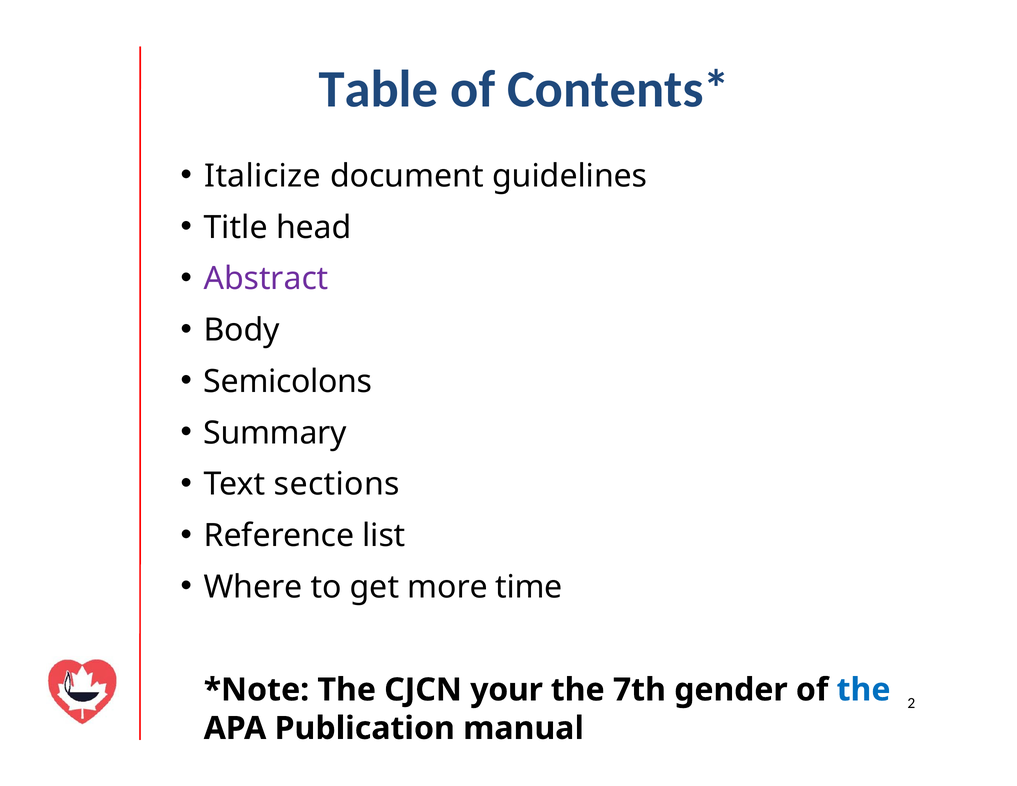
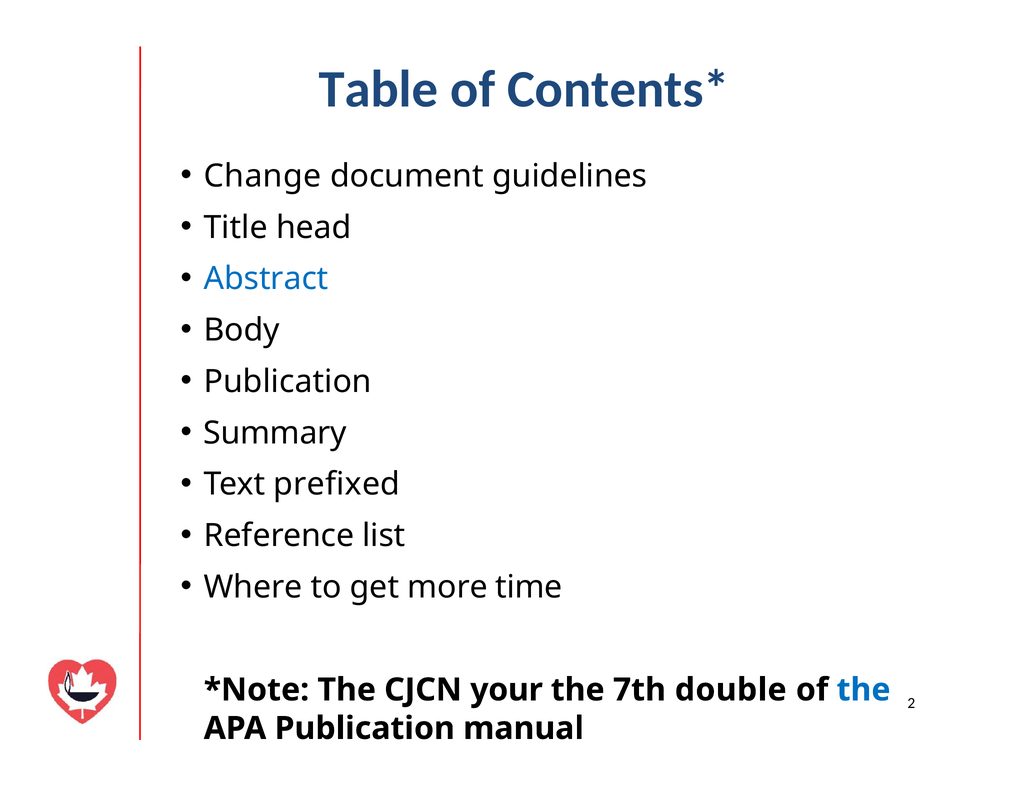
Italicize: Italicize -> Change (263, 176)
Abstract colour: purple -> blue (266, 279)
Semicolons: Semicolons -> Publication (288, 382)
sections: sections -> prefixed (337, 484)
gender: gender -> double (731, 690)
